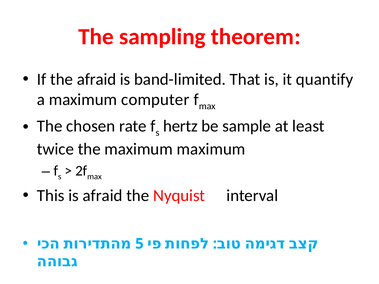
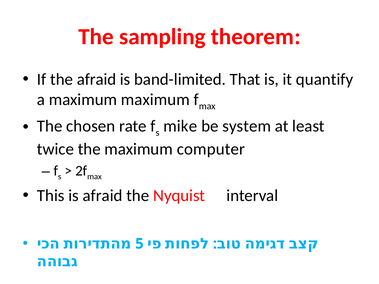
maximum computer: computer -> maximum (155, 100)
hertz: hertz -> mike (180, 126)
sample: sample -> system (247, 126)
maximum maximum: maximum -> computer (211, 149)
